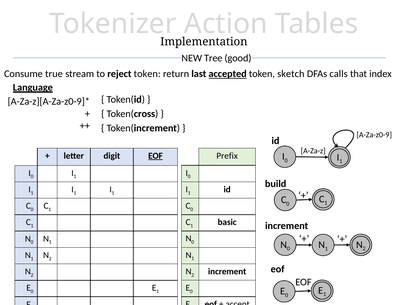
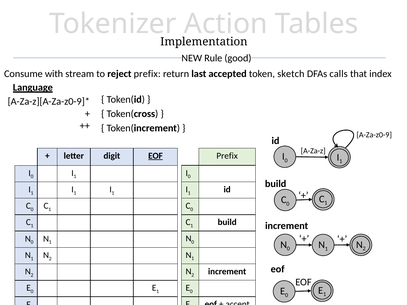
Tree: Tree -> Rule (213, 58)
true: true -> with (54, 74)
reject token: token -> prefix (147, 74)
accepted underline: present -> none (228, 74)
basic: basic -> build (227, 222)
